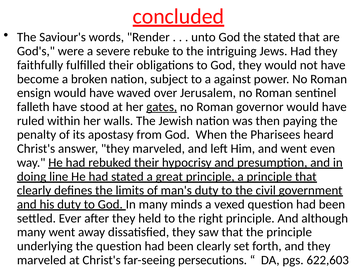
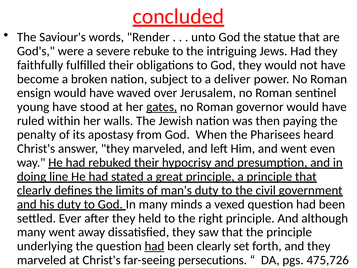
the stated: stated -> statue (280, 37)
against: against -> deliver (232, 79)
falleth: falleth -> young (33, 107)
had underline: none -> present (154, 246)
622,603: 622,603 -> 475,726 (328, 260)
